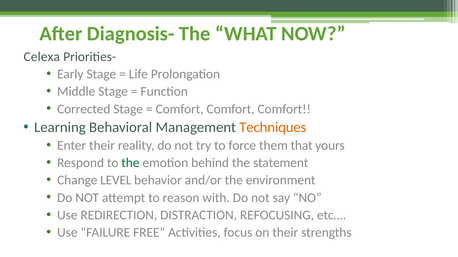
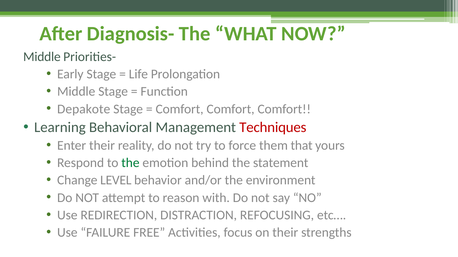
Celexa: Celexa -> Middle (42, 57)
Corrected: Corrected -> Depakote (84, 109)
Techniques colour: orange -> red (273, 128)
